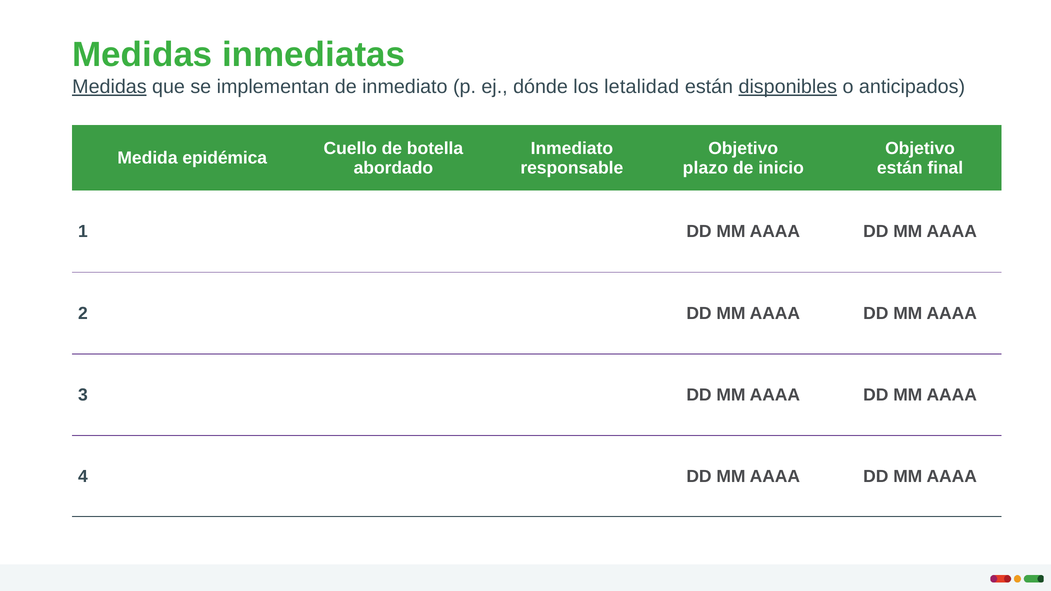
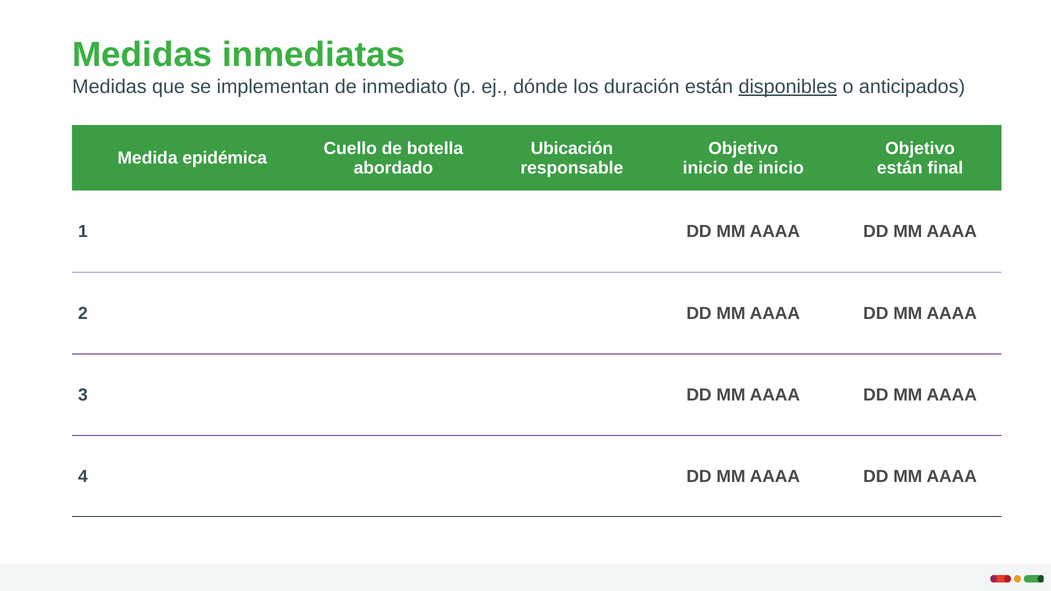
Medidas underline: present -> none (109, 87)
letalidad: letalidad -> duración (642, 87)
Inmediato: Inmediato -> Ubicación (572, 148)
plazo: plazo -> inicio (705, 168)
